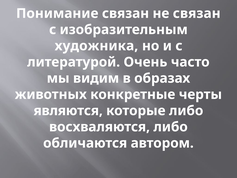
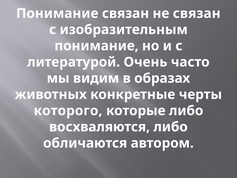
художника: художника -> понимание (96, 46)
являются: являются -> которого (68, 111)
